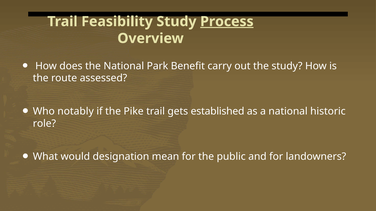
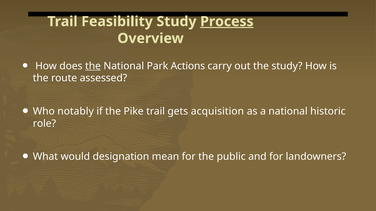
the underline: none -> present (93, 66)
Benefit: Benefit -> Actions (188, 66)
established: established -> acquisition (217, 112)
